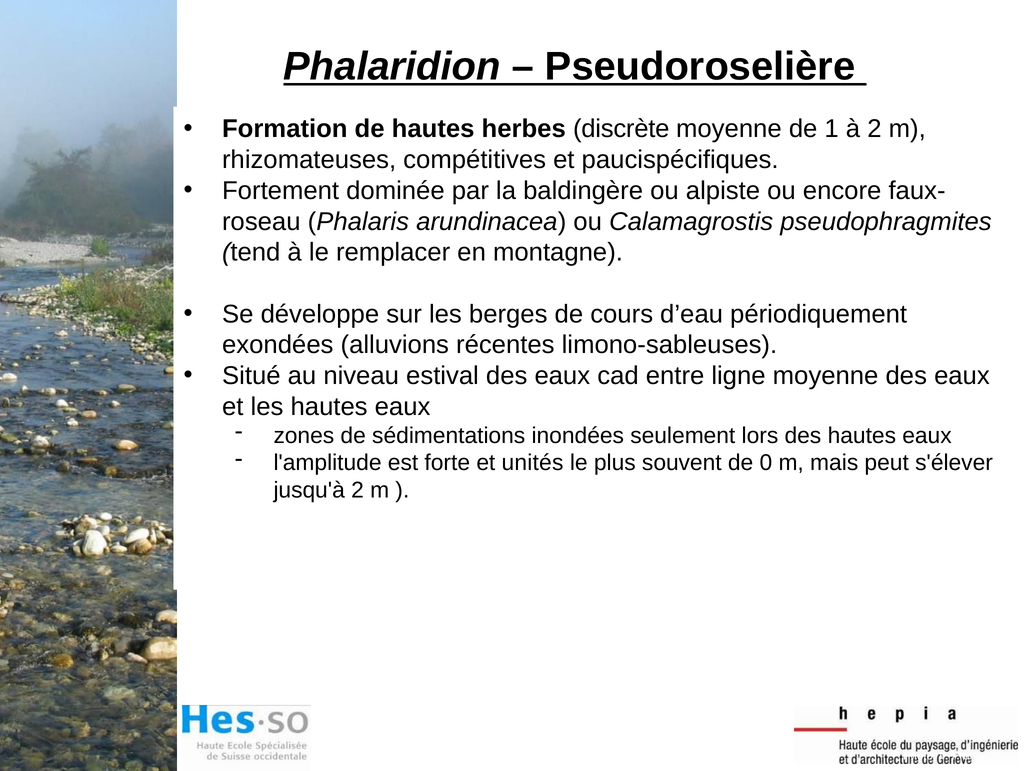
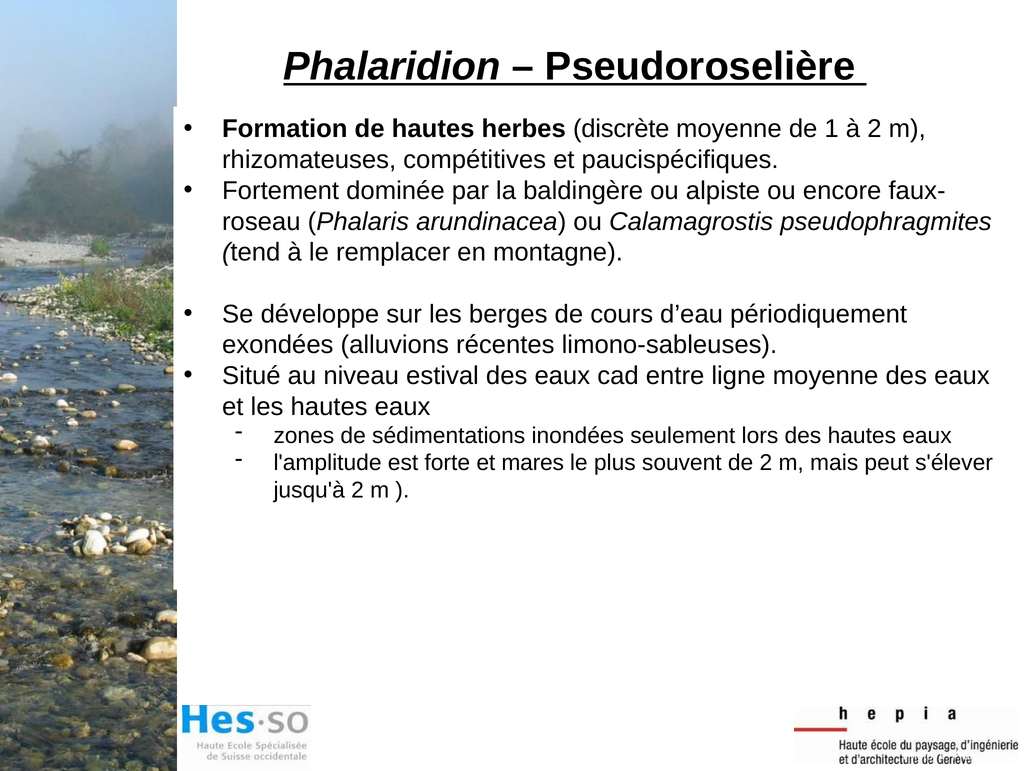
unités: unités -> mares (533, 463)
de 0: 0 -> 2 (766, 463)
